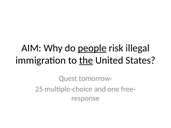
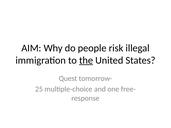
people underline: present -> none (92, 48)
